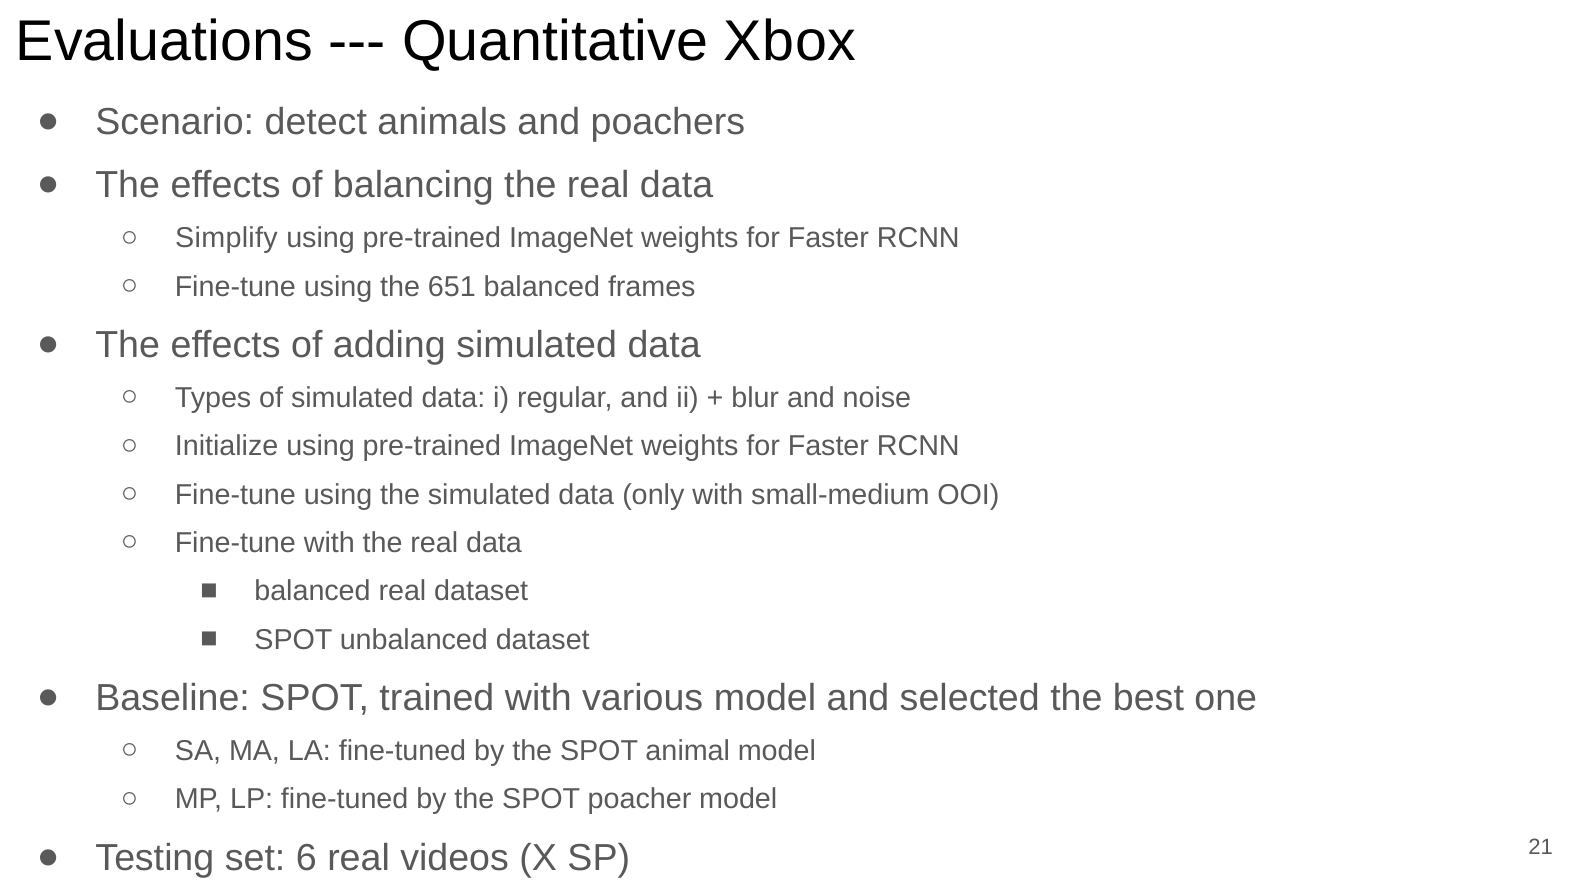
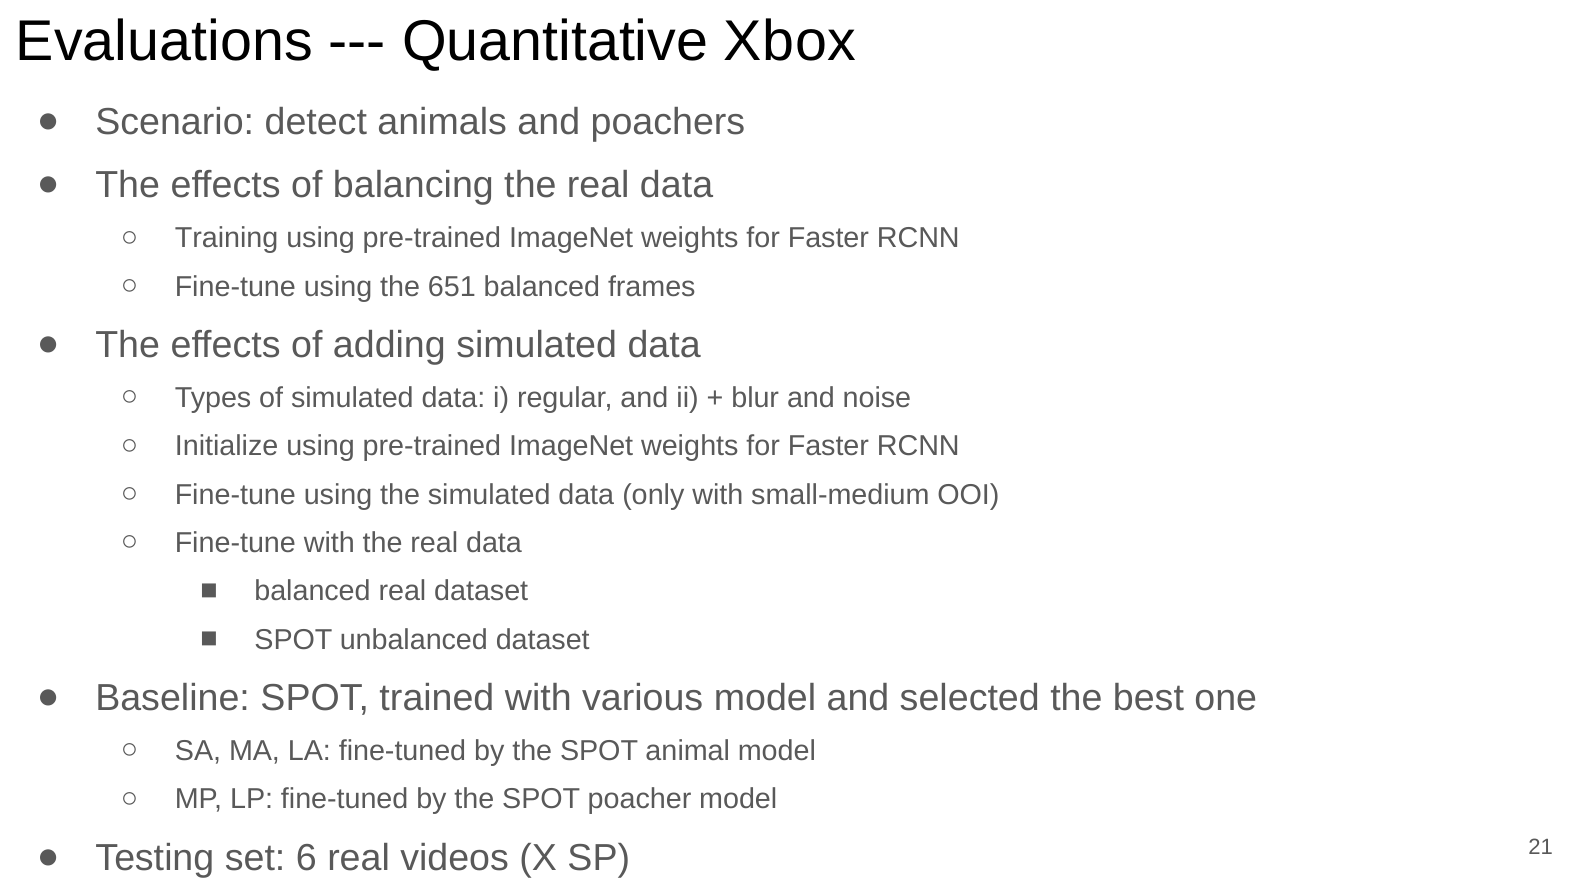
Simplify: Simplify -> Training (227, 238)
